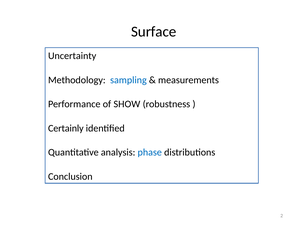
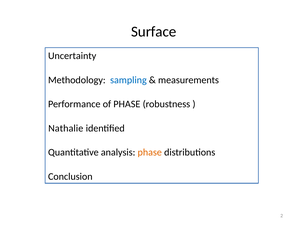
of SHOW: SHOW -> PHASE (127, 104)
Certainly: Certainly -> Nathalie (66, 128)
phase colour: blue -> orange (150, 152)
